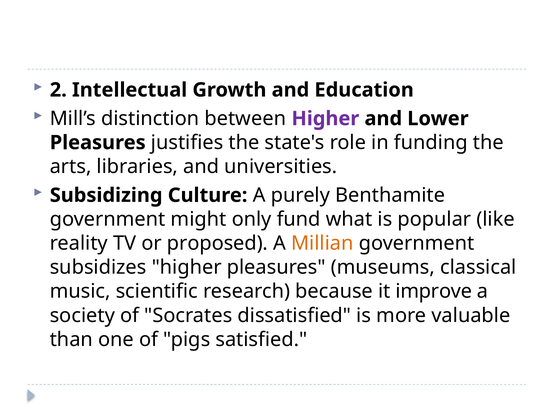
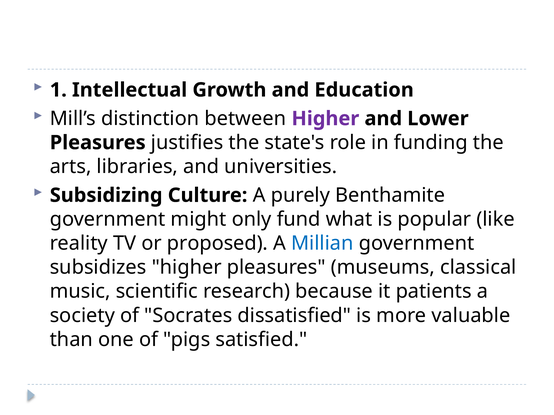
2: 2 -> 1 (58, 90)
Millian colour: orange -> blue (322, 244)
improve: improve -> patients (434, 292)
